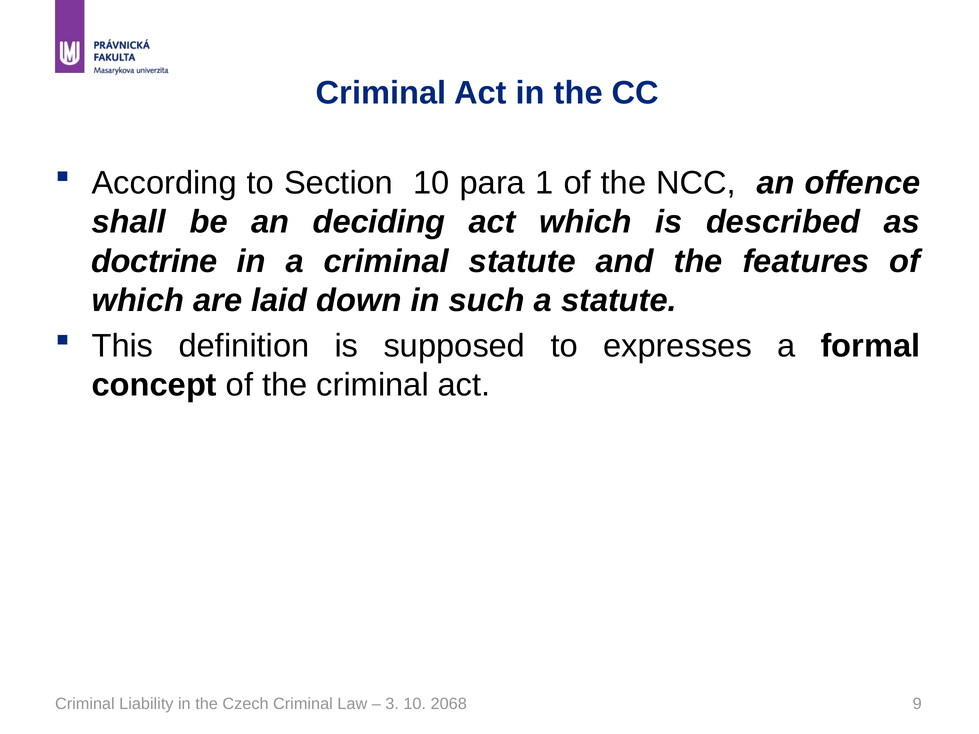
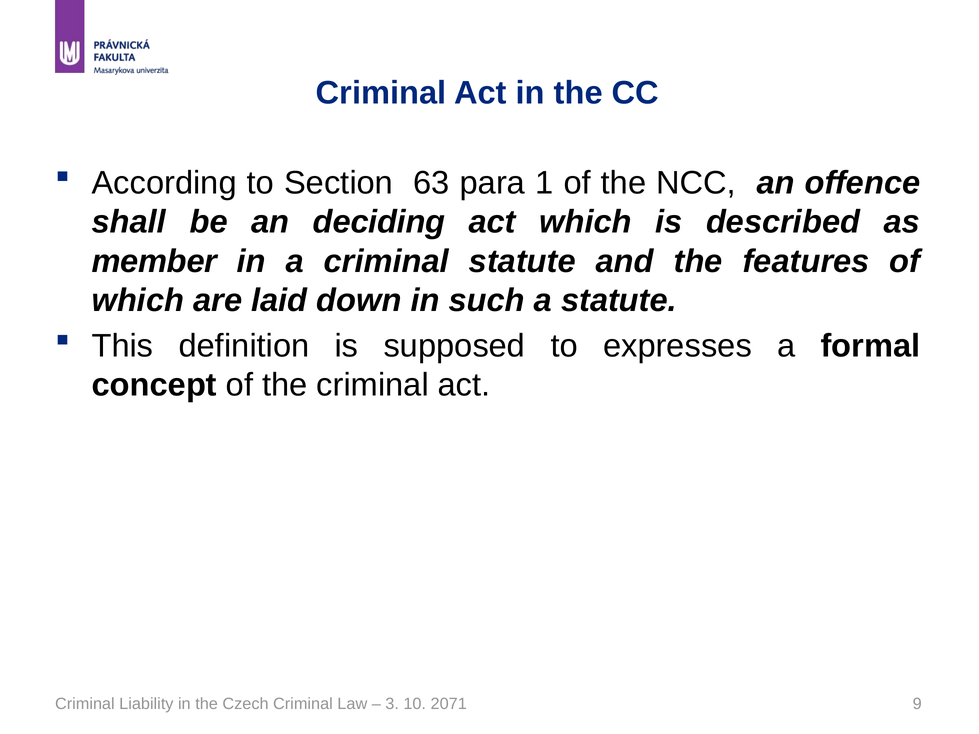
Section 10: 10 -> 63 (432, 183)
doctrine: doctrine -> member (154, 261)
2068: 2068 -> 2071 (449, 704)
